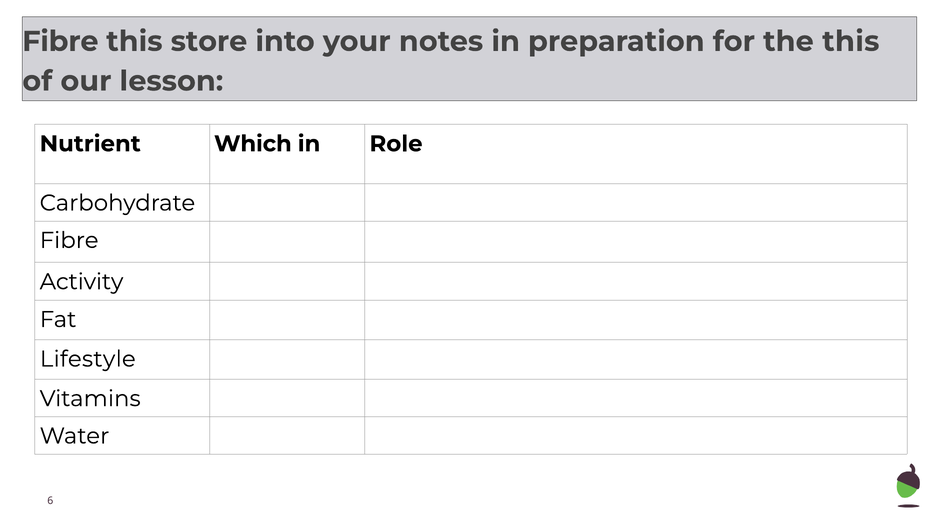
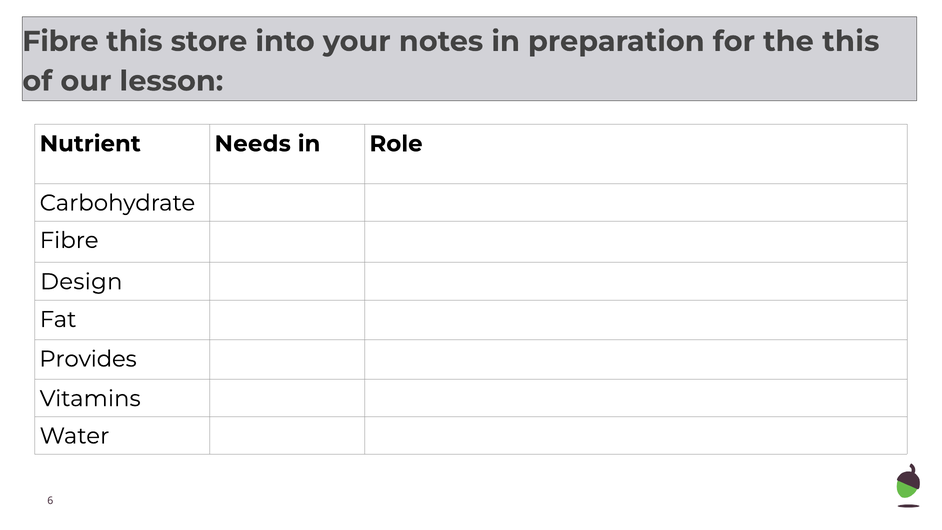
Which: Which -> Needs (253, 144)
Activity: Activity -> Design (81, 282)
Lifestyle: Lifestyle -> Provides (88, 359)
